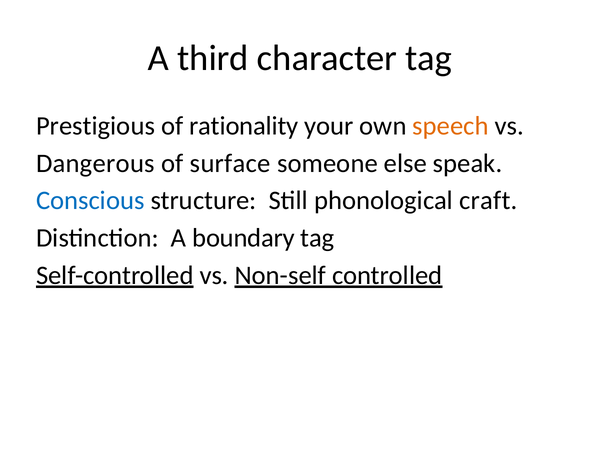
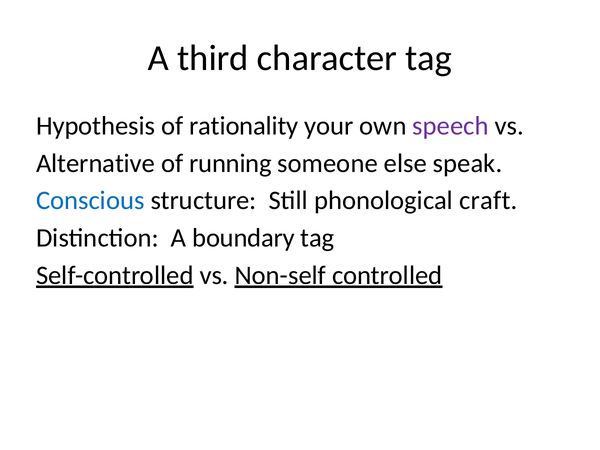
Prestigious: Prestigious -> Hypothesis (96, 126)
speech colour: orange -> purple (451, 126)
Dangerous: Dangerous -> Alternative (96, 163)
surface: surface -> running (230, 163)
